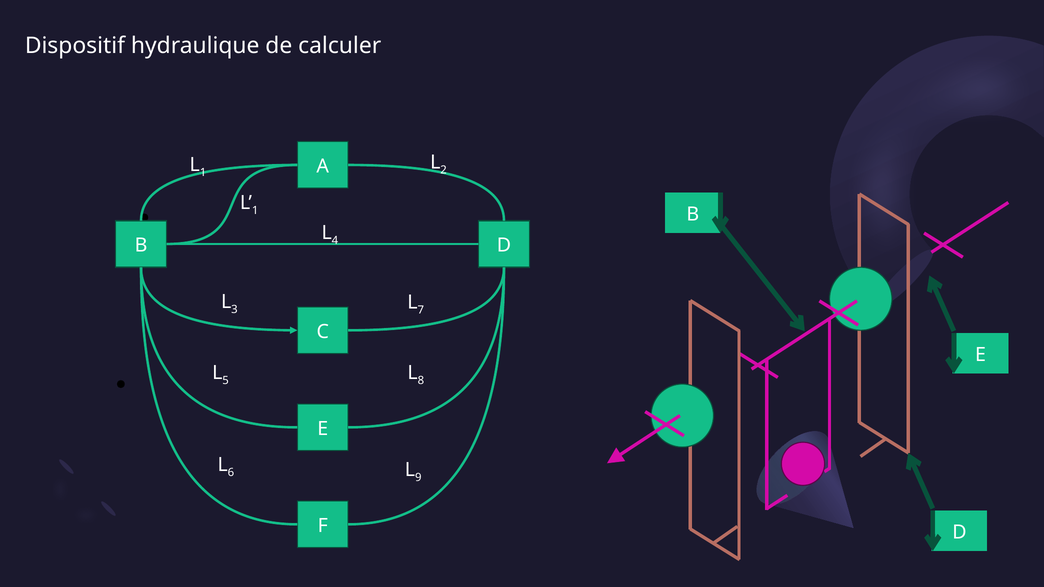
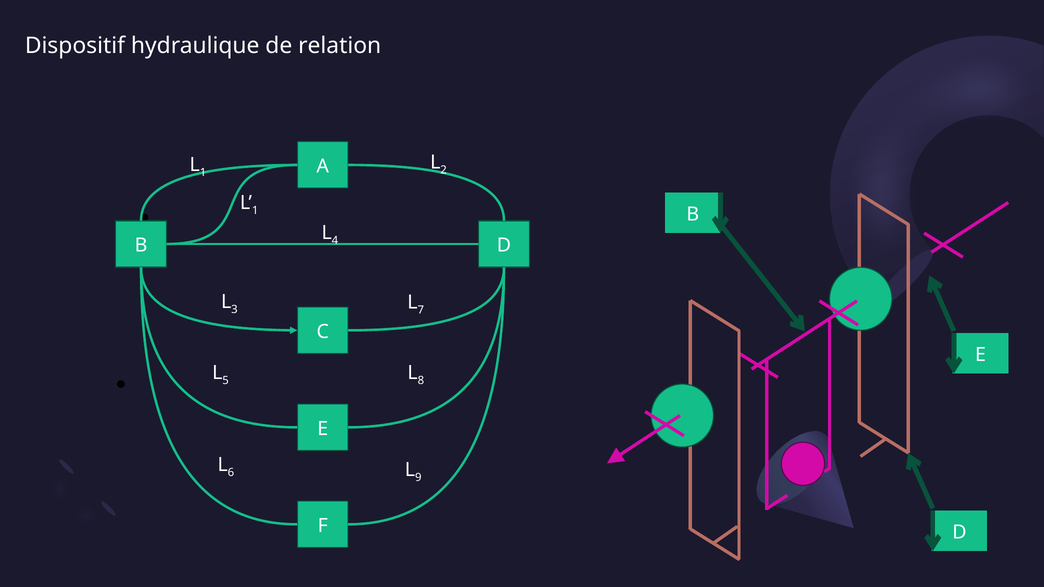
calculer: calculer -> relation (340, 46)
